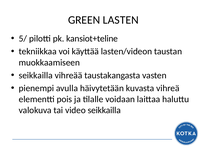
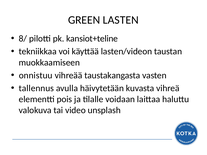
5/: 5/ -> 8/ (23, 39)
seikkailla: seikkailla -> onnistuu (36, 75)
pienempi: pienempi -> tallennus (36, 88)
video seikkailla: seikkailla -> unsplash (104, 110)
